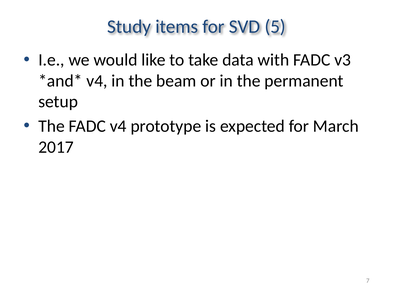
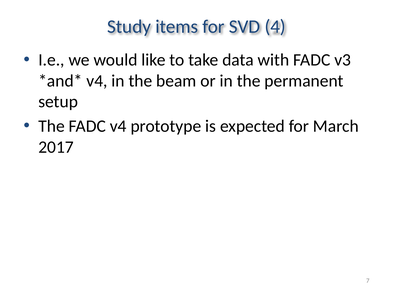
5: 5 -> 4 (275, 27)
